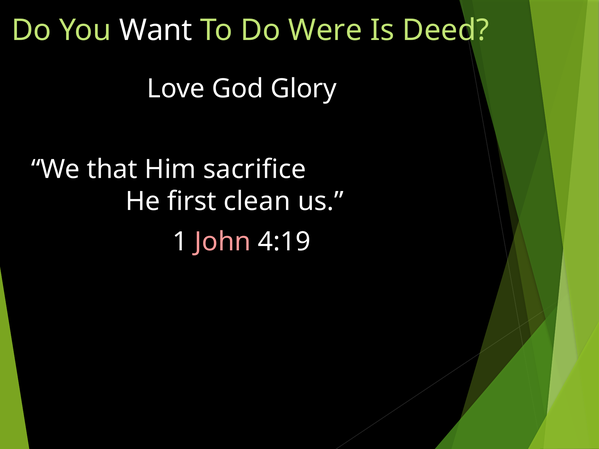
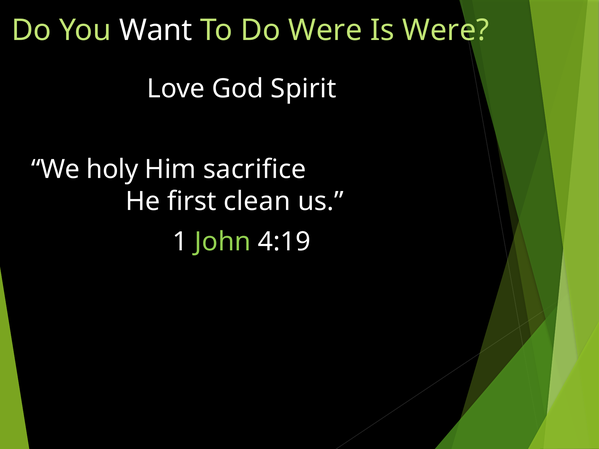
Is Deed: Deed -> Were (446, 30)
Glory: Glory -> Spirit (303, 89)
that: that -> holy (112, 170)
John colour: pink -> light green (223, 242)
